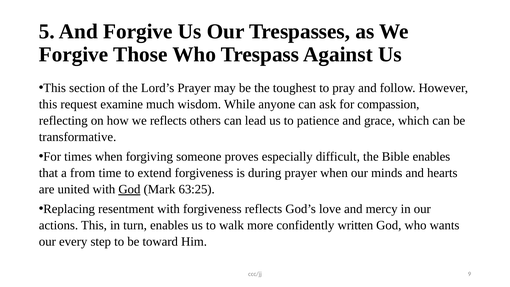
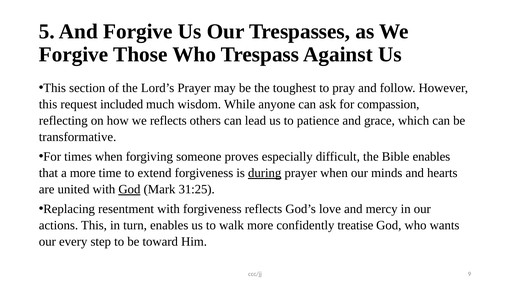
examine: examine -> included (122, 104)
a from: from -> more (83, 173)
during underline: none -> present (265, 173)
63:25: 63:25 -> 31:25 (197, 189)
written: written -> treatise (355, 225)
